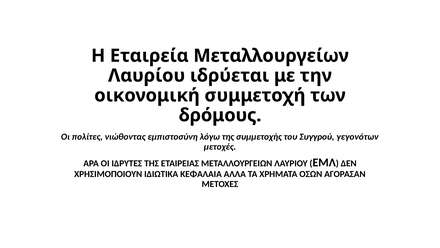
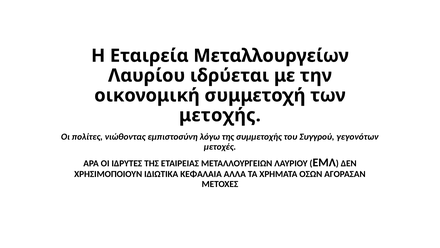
δρόμους: δρόμους -> μετοχής (220, 115)
